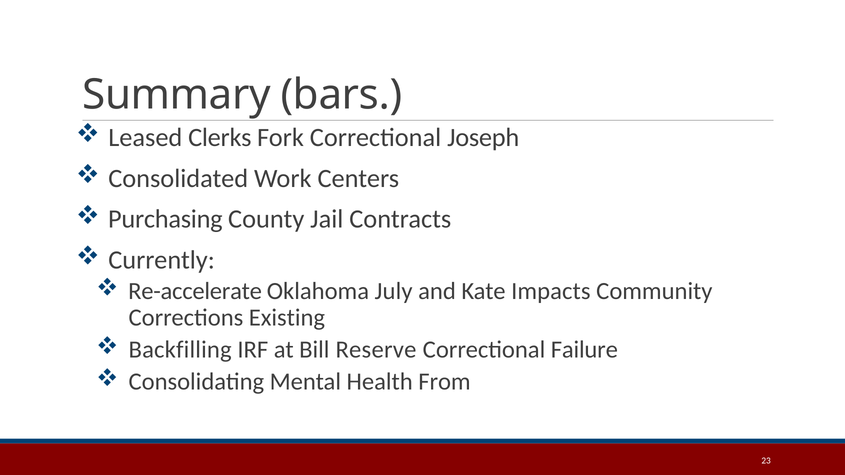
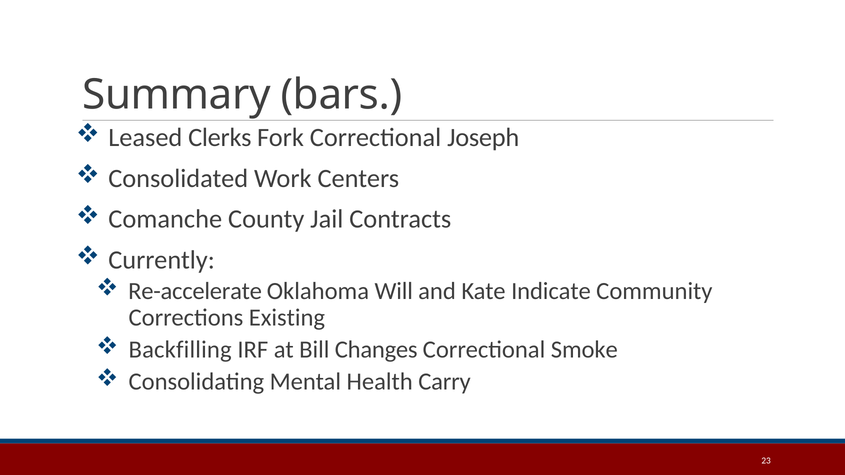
Purchasing: Purchasing -> Comanche (165, 219)
July: July -> Will (394, 291)
Impacts: Impacts -> Indicate (551, 291)
Reserve: Reserve -> Changes (376, 350)
Failure: Failure -> Smoke (584, 350)
From: From -> Carry (445, 382)
